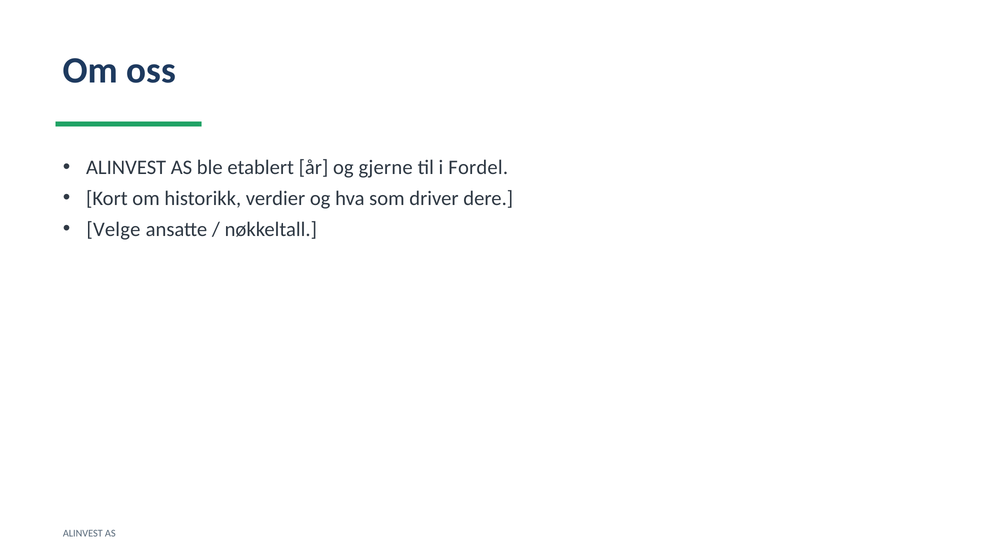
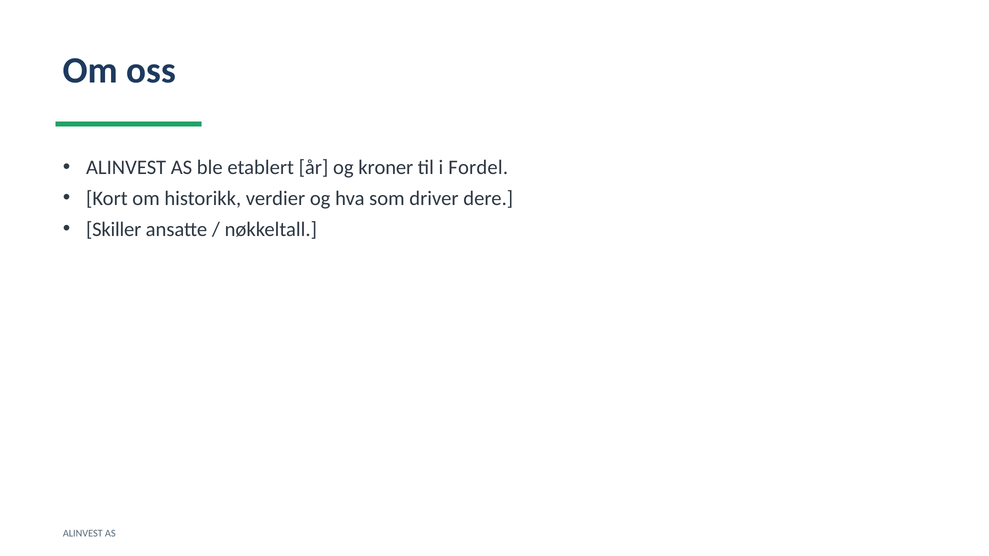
gjerne: gjerne -> kroner (386, 168)
Velge: Velge -> Skiller (114, 229)
